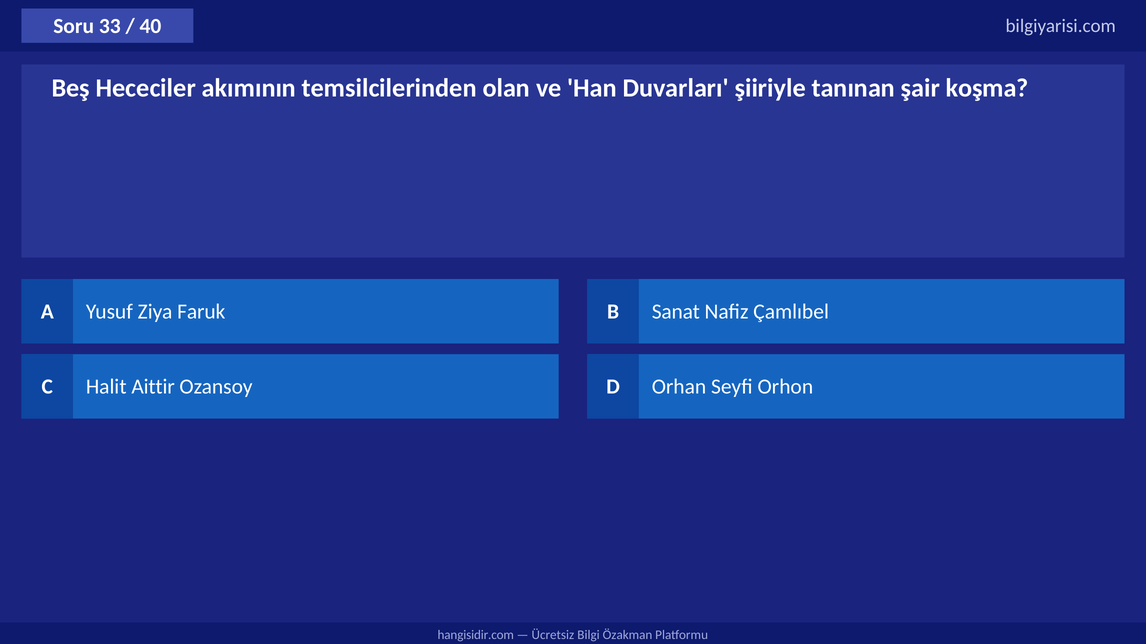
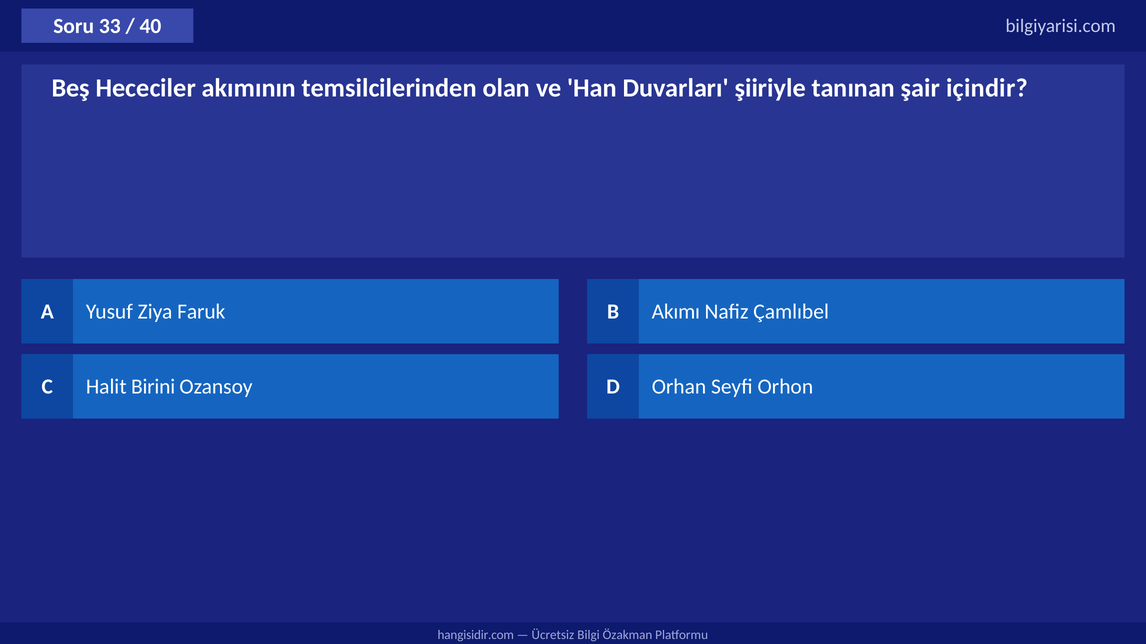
koşma: koşma -> içindir (987, 88)
Sanat: Sanat -> Akımı (676, 312)
Aittir: Aittir -> Birini (153, 387)
